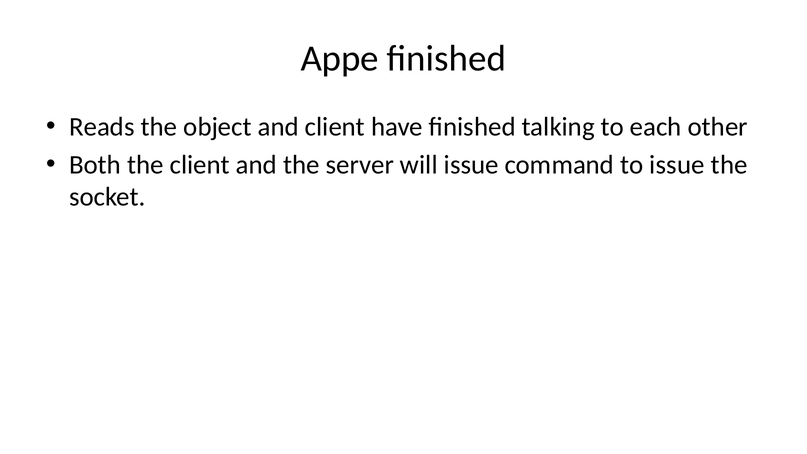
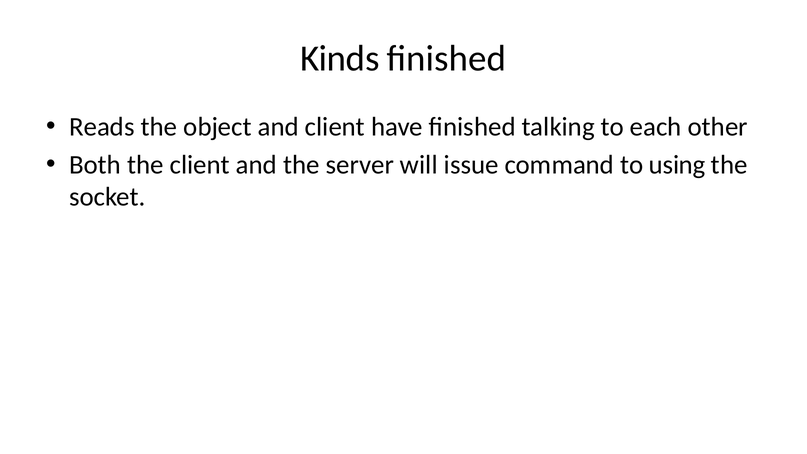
Appe: Appe -> Kinds (340, 59)
to issue: issue -> using (677, 165)
